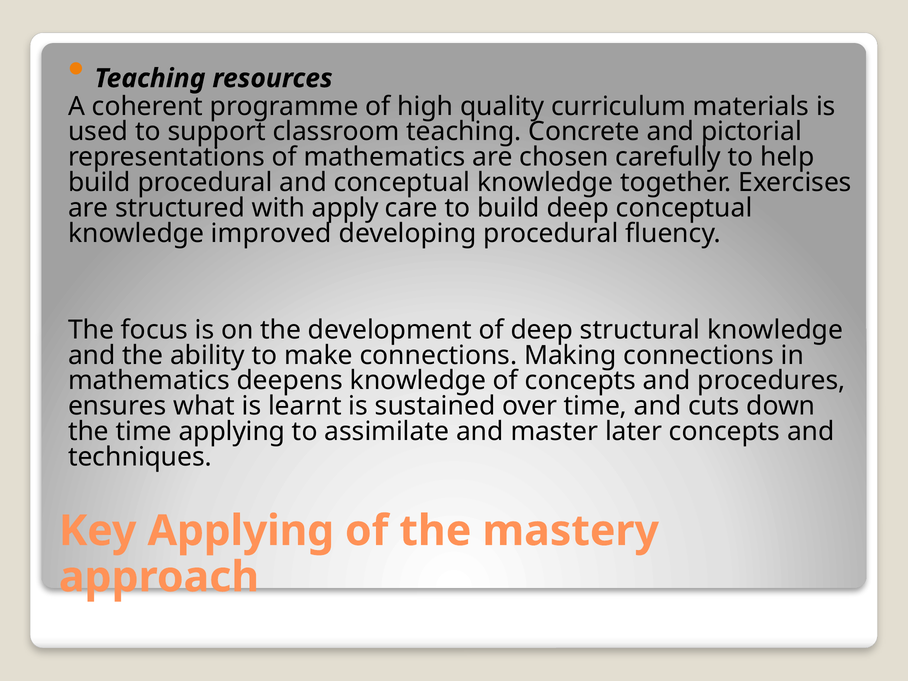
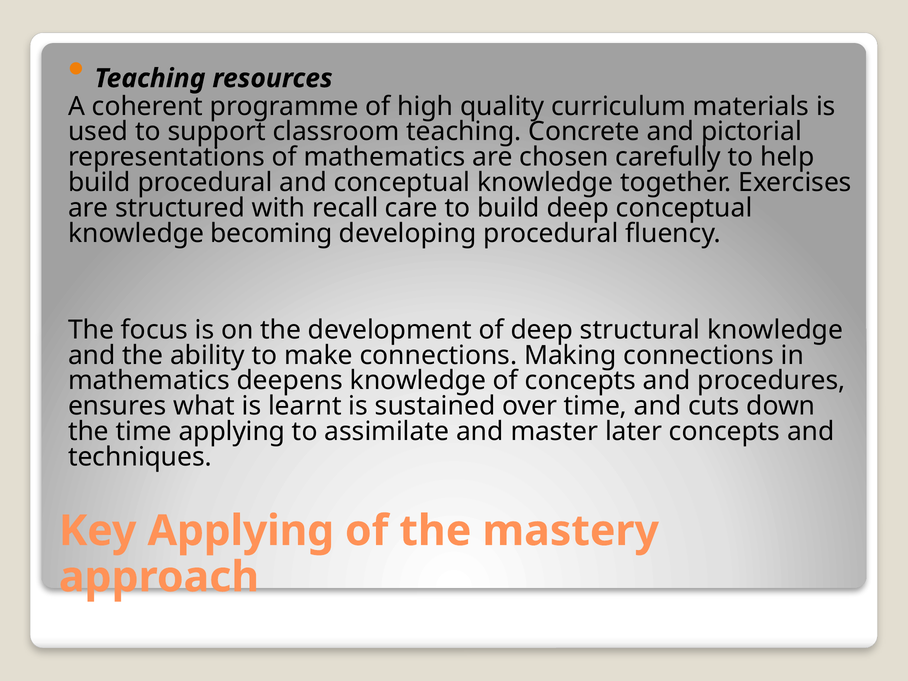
apply: apply -> recall (345, 208)
improved: improved -> becoming (272, 233)
